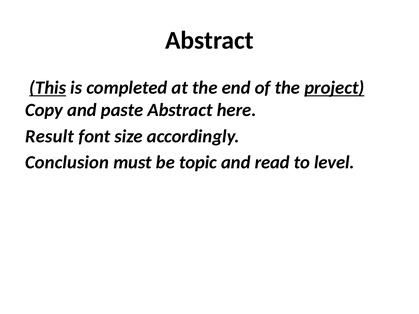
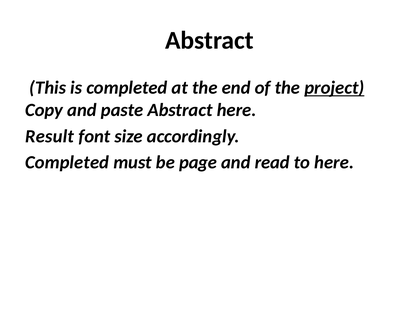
This underline: present -> none (48, 88)
Conclusion: Conclusion -> Completed (67, 162)
topic: topic -> page (198, 162)
to level: level -> here (334, 162)
